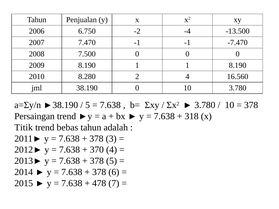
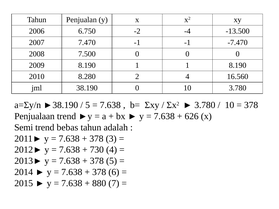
Persaingan: Persaingan -> Penjualaan (35, 116)
318: 318 -> 626 (192, 116)
Titik: Titik -> Semi (24, 128)
370: 370 -> 730 (97, 150)
478: 478 -> 880 (99, 183)
